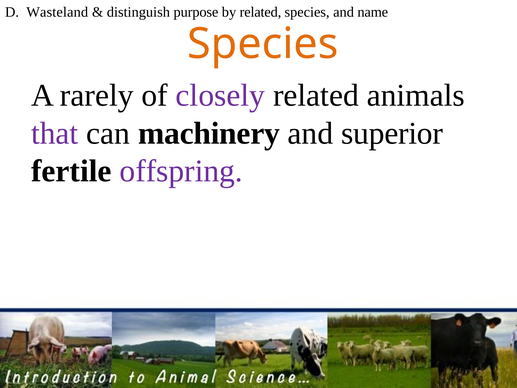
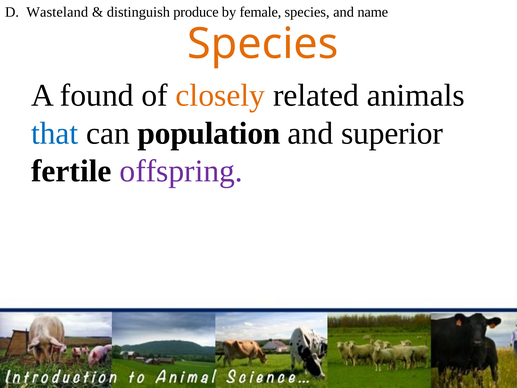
purpose: purpose -> produce (196, 12)
by related: related -> female (260, 12)
rarely: rarely -> found (97, 95)
closely colour: purple -> orange (220, 95)
that colour: purple -> blue (55, 133)
machinery: machinery -> population (209, 133)
